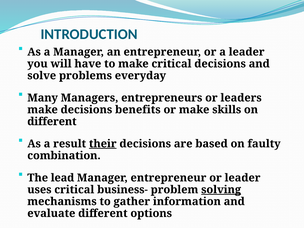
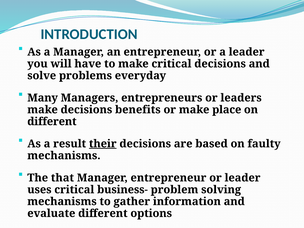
skills: skills -> place (227, 110)
combination: combination -> mechanisms (64, 156)
lead: lead -> that (62, 178)
solving underline: present -> none (221, 190)
